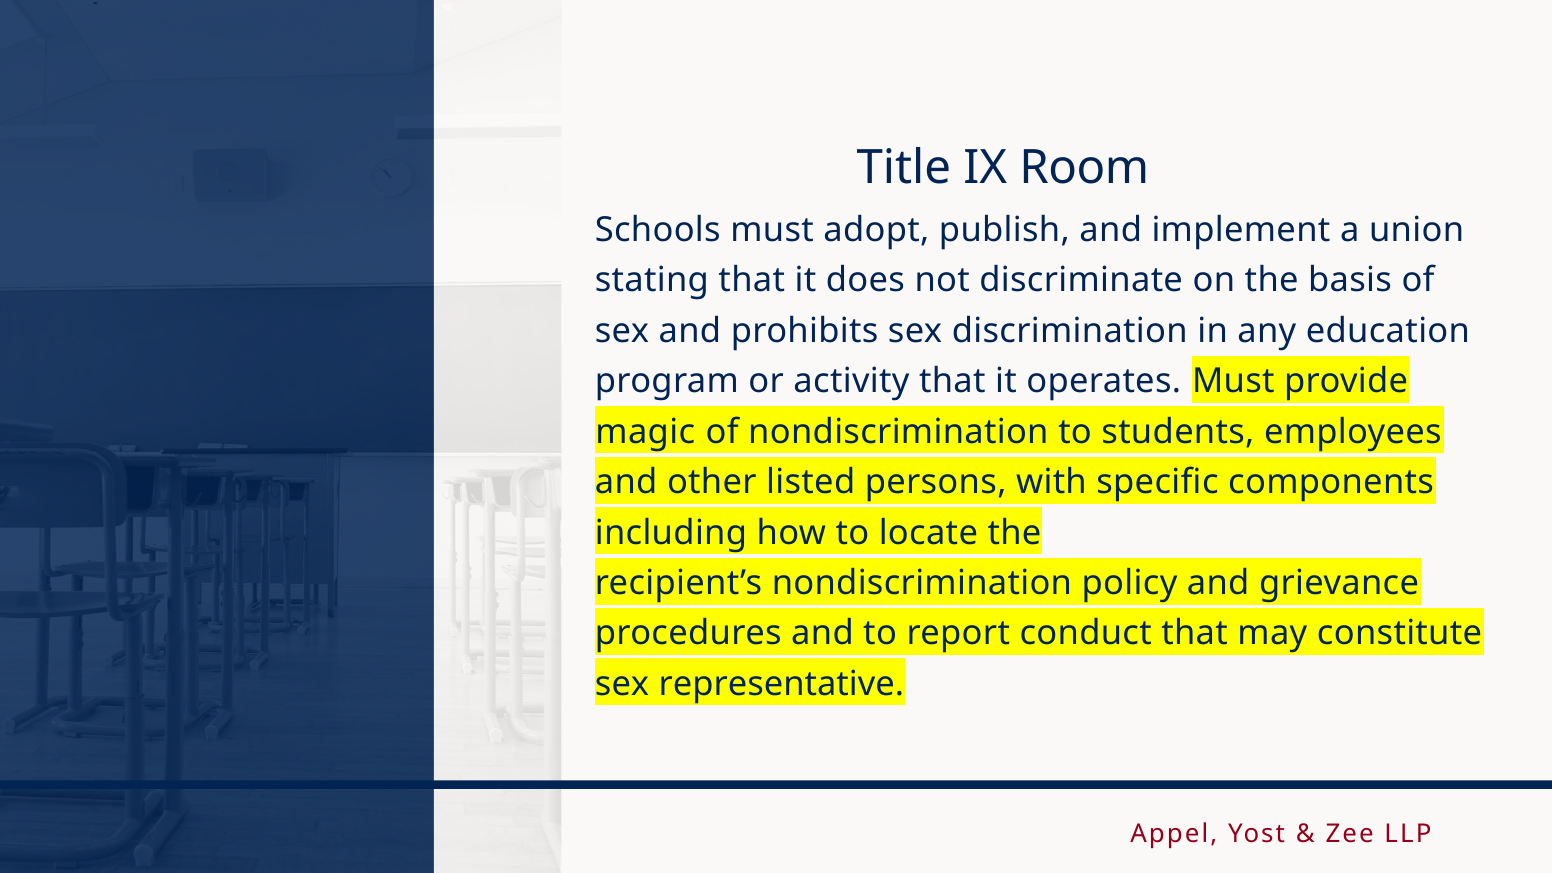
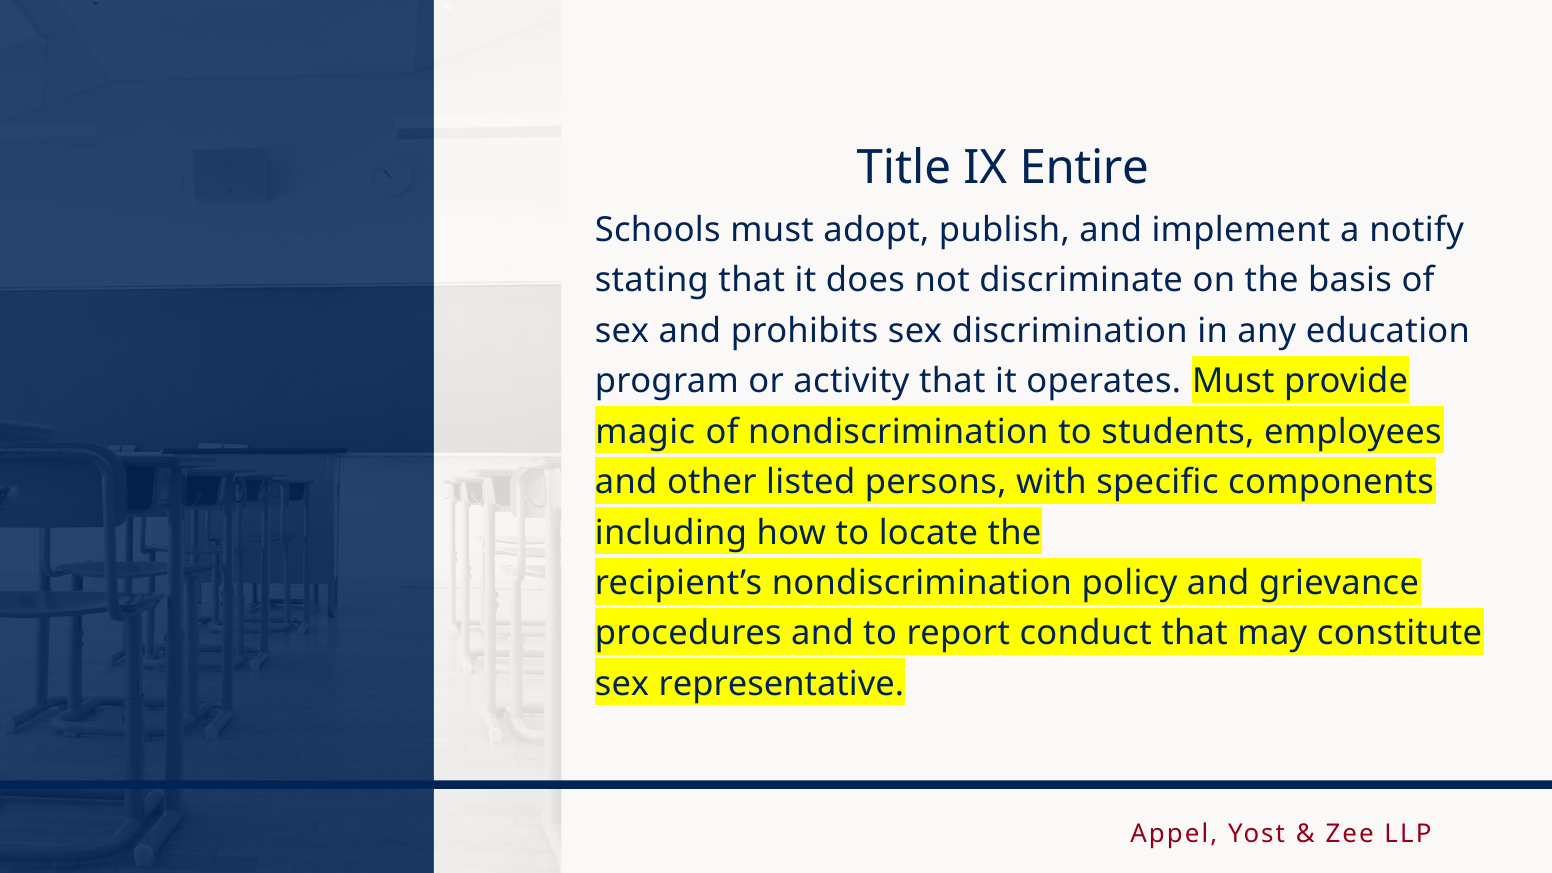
Room: Room -> Entire (1084, 167)
union: union -> notify (1417, 230)
